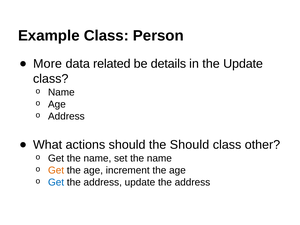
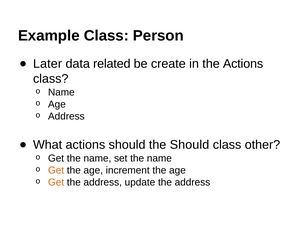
More: More -> Later (48, 64)
details: details -> create (168, 64)
the Update: Update -> Actions (243, 64)
Get colour: blue -> orange (56, 182)
